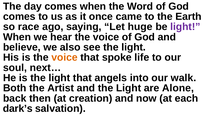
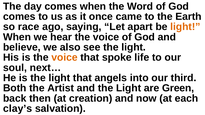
huge: huge -> apart (140, 27)
light colour: purple -> orange (185, 27)
walk: walk -> third (184, 78)
Alone: Alone -> Green (178, 88)
dark’s: dark’s -> clay’s (18, 109)
